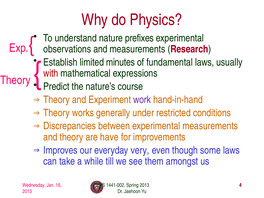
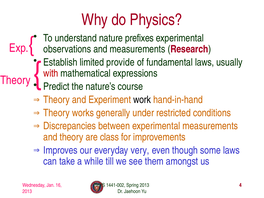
minutes: minutes -> provide (120, 62)
work colour: purple -> black (142, 100)
have: have -> class (109, 137)
